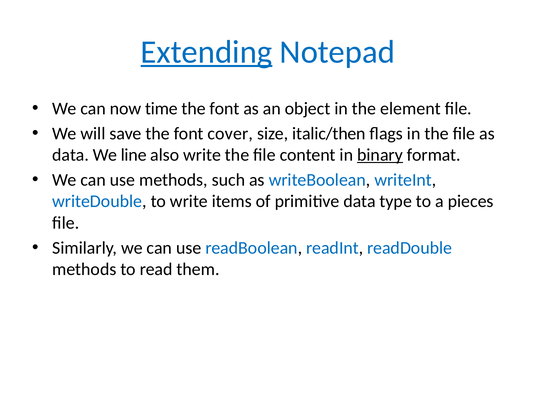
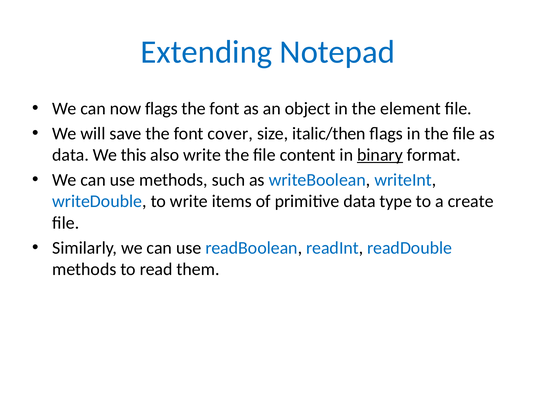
Extending underline: present -> none (206, 52)
now time: time -> flags (161, 108)
line: line -> this (134, 155)
pieces: pieces -> create (471, 201)
